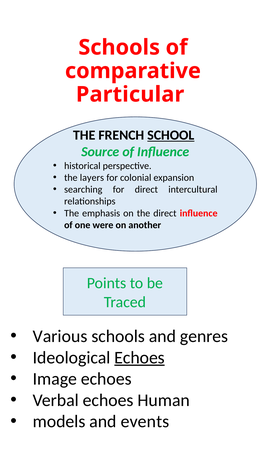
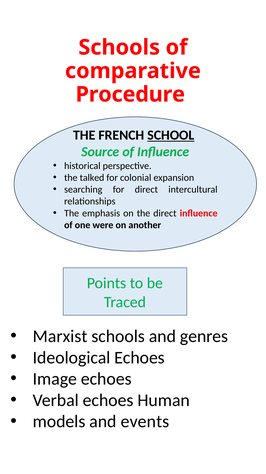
Particular: Particular -> Procedure (130, 94)
layers: layers -> talked (92, 177)
Various: Various -> Marxist (60, 335)
Echoes underline: present -> none (140, 357)
